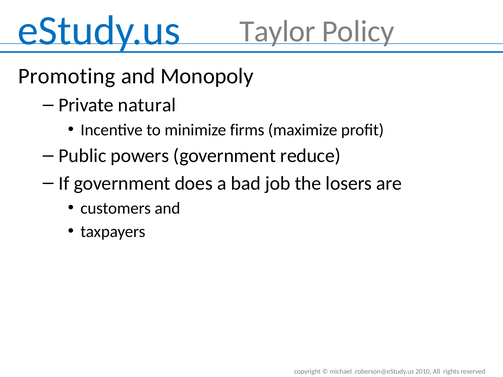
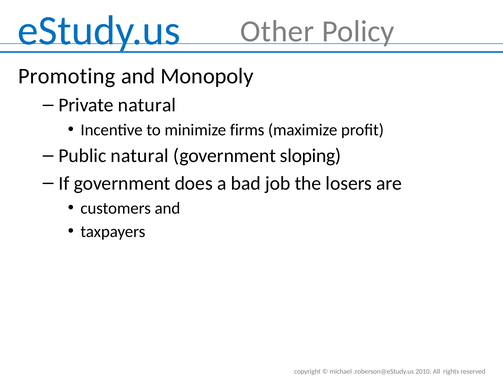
Taylor: Taylor -> Other (277, 31)
Public powers: powers -> natural (140, 156)
reduce: reduce -> sloping (311, 156)
